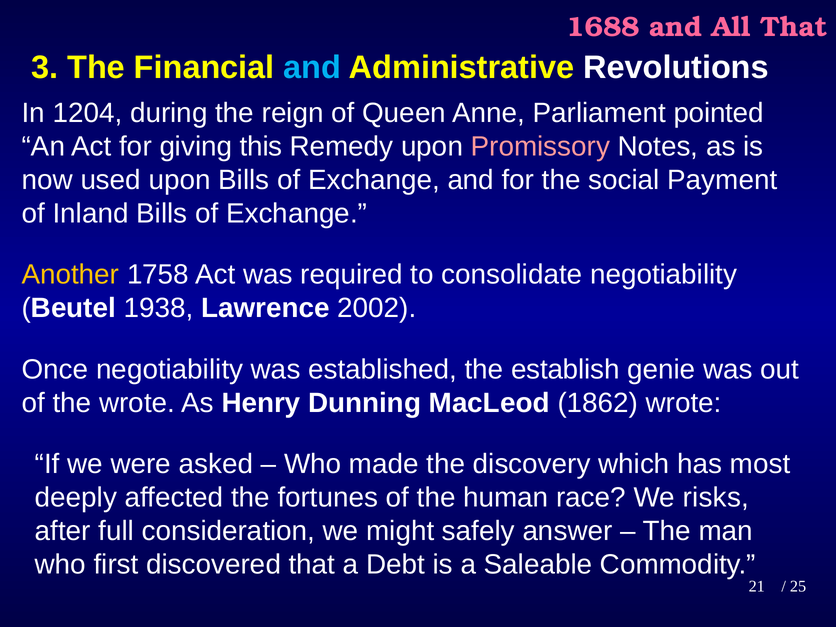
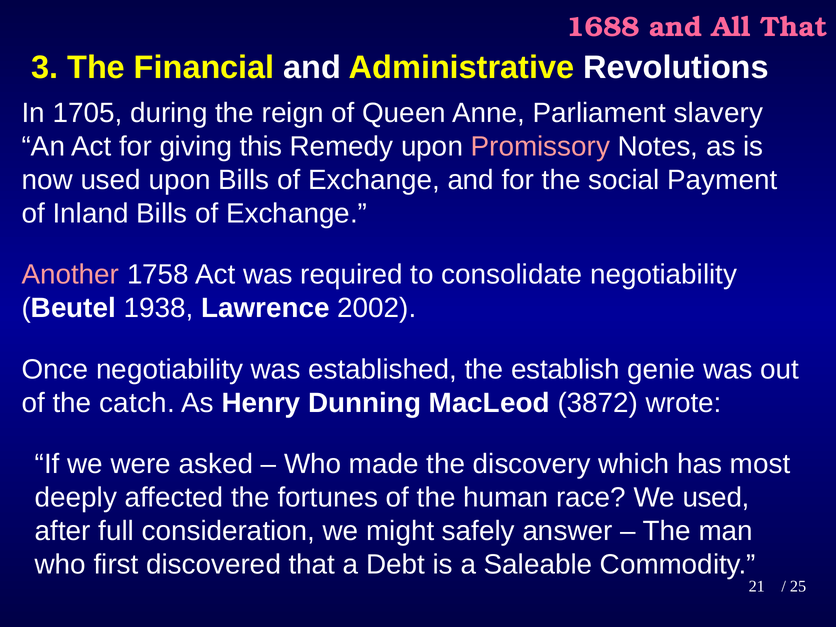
and colour: light blue -> white (312, 68)
1204: 1204 -> 1705 (88, 113)
pointed: pointed -> slavery (718, 113)
Another colour: yellow -> pink (71, 275)
the wrote: wrote -> catch (137, 403)
1862: 1862 -> 3872 (598, 403)
We risks: risks -> used (716, 498)
